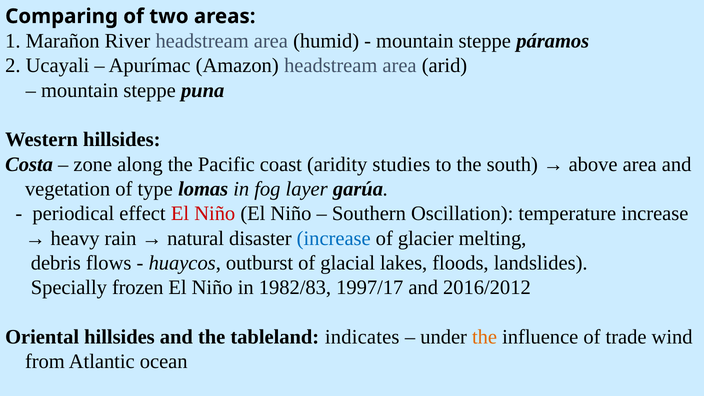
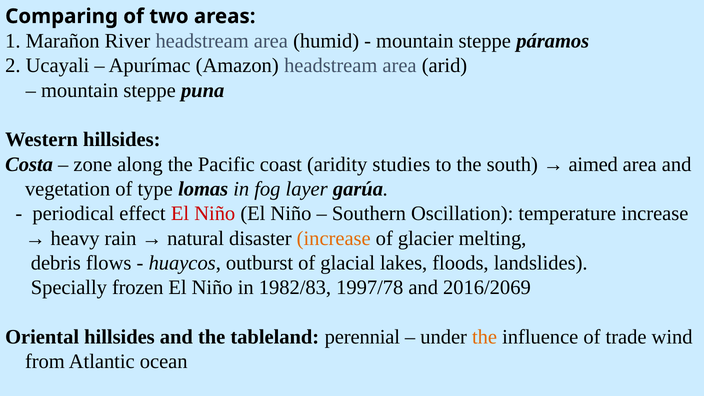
above: above -> aimed (593, 164)
increase colour: blue -> orange (334, 238)
1997/17: 1997/17 -> 1997/78 (370, 288)
2016/2012: 2016/2012 -> 2016/2069 (487, 288)
indicates: indicates -> perennial (362, 337)
